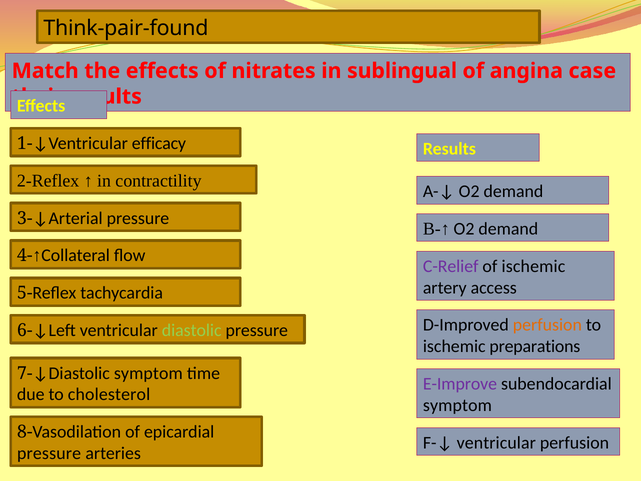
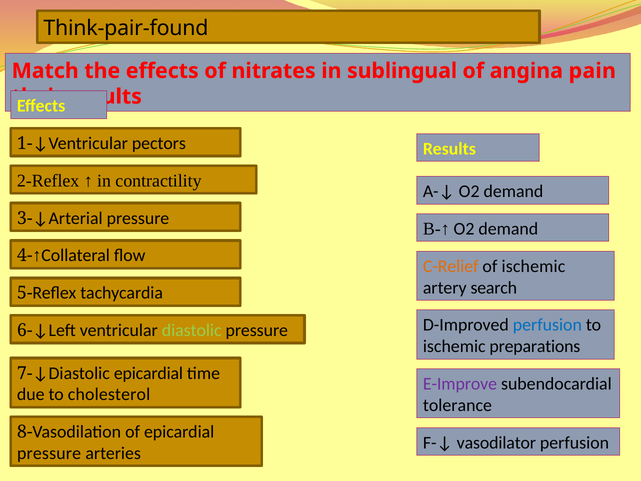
case: case -> pain (592, 71)
efficacy: efficacy -> pectors (159, 143)
C-Relief colour: purple -> orange (451, 266)
access: access -> search (494, 287)
perfusion colour: orange -> blue (547, 325)
symptom: symptom -> epicardial (148, 373)
symptom: symptom -> tolerance (457, 405)
F-↓ ventricular: ventricular -> vasodilator (496, 442)
